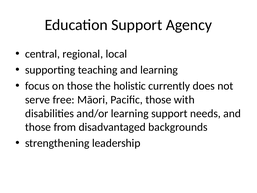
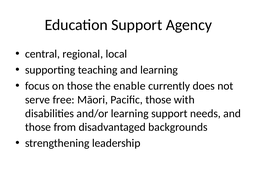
holistic: holistic -> enable (129, 86)
